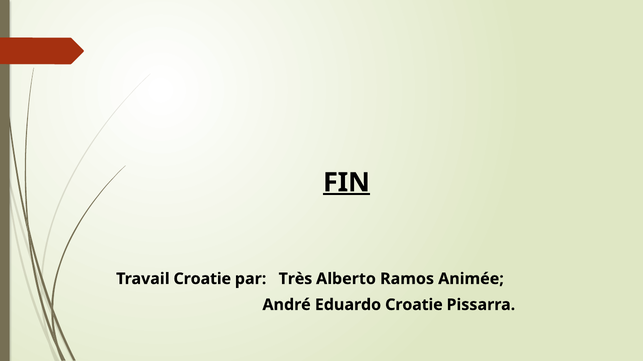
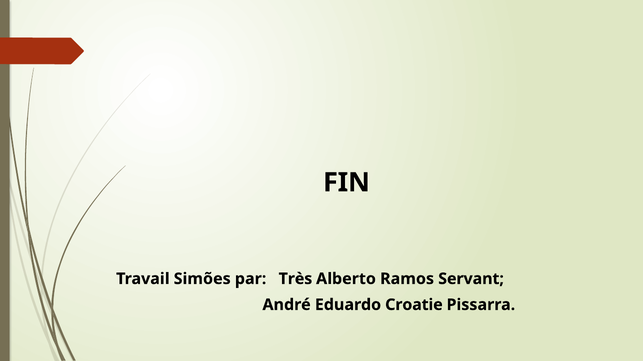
FIN underline: present -> none (346, 183)
Travail Croatie: Croatie -> Simões (202, 279)
Animée: Animée -> Servant (471, 279)
